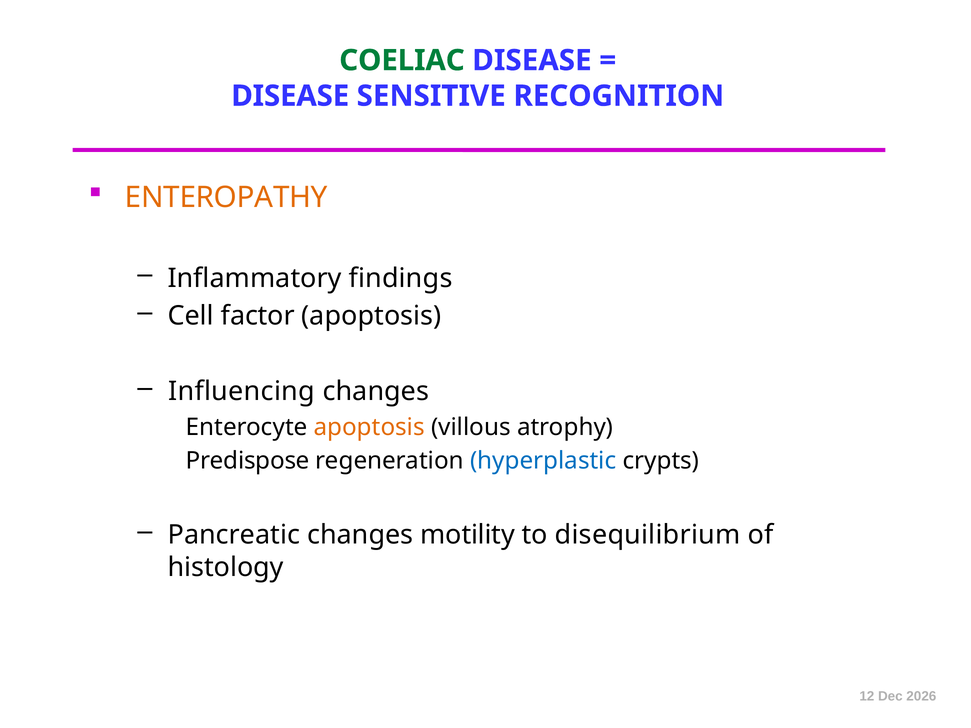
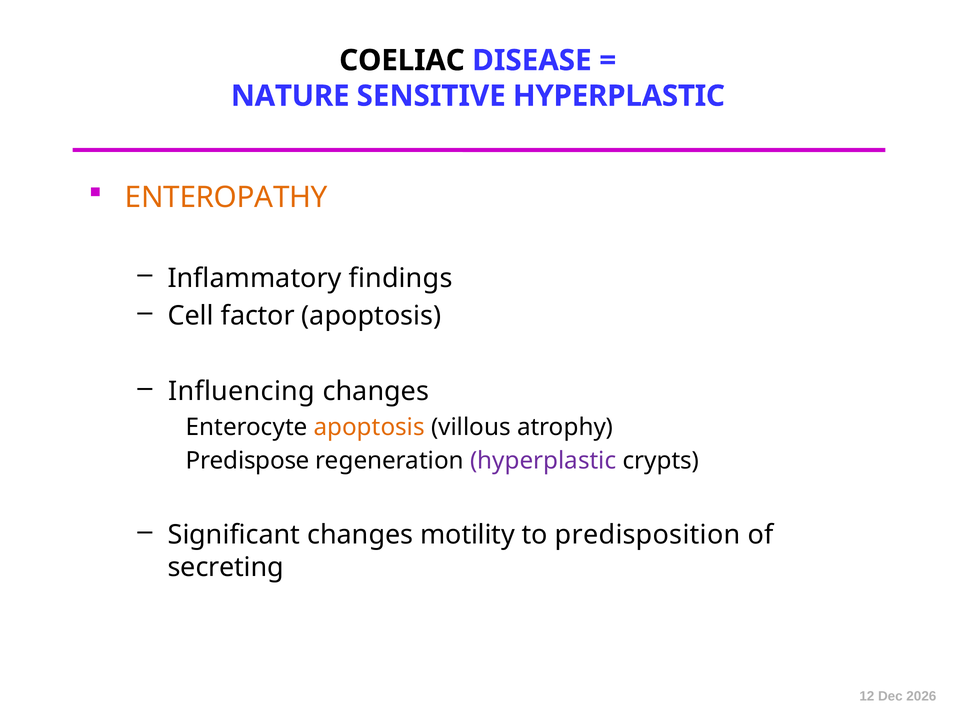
COELIAC colour: green -> black (402, 60)
DISEASE: DISEASE -> NATURE (290, 96)
SENSITIVE RECOGNITION: RECOGNITION -> HYPERPLASTIC (619, 96)
hyperplastic colour: blue -> purple (543, 461)
Pancreatic: Pancreatic -> Significant (234, 535)
disequilibrium: disequilibrium -> predisposition (648, 535)
histology: histology -> secreting (226, 568)
